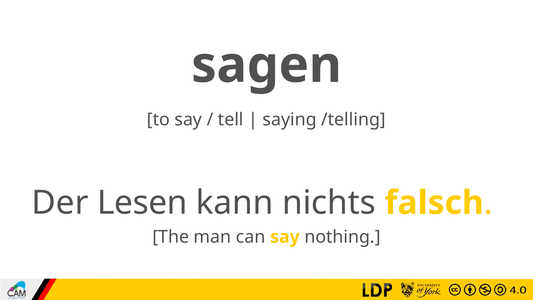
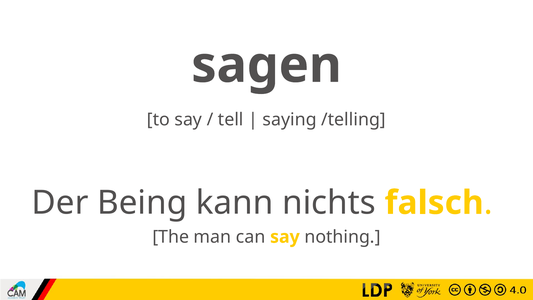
Lesen: Lesen -> Being (142, 203)
